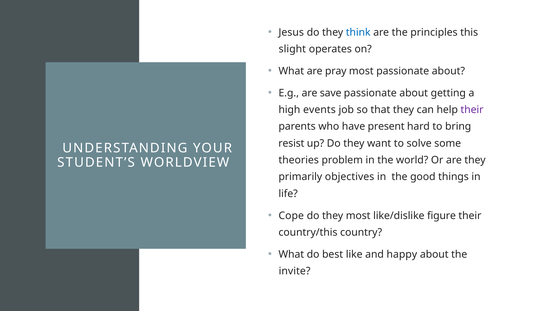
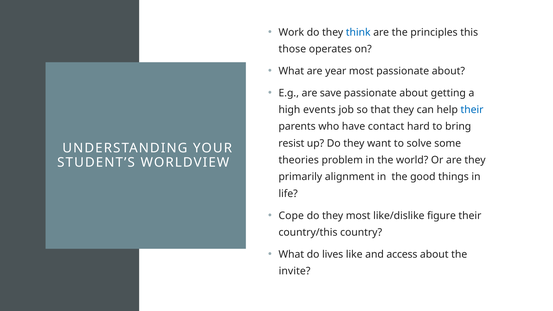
Jesus: Jesus -> Work (291, 32)
slight: slight -> those (292, 49)
pray: pray -> year (336, 71)
their colour: purple -> blue (472, 110)
present: present -> contact (386, 127)
objectives: objectives -> alignment (350, 177)
best: best -> lives (333, 254)
happy: happy -> access (402, 254)
